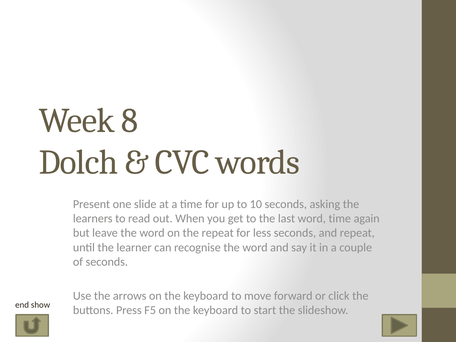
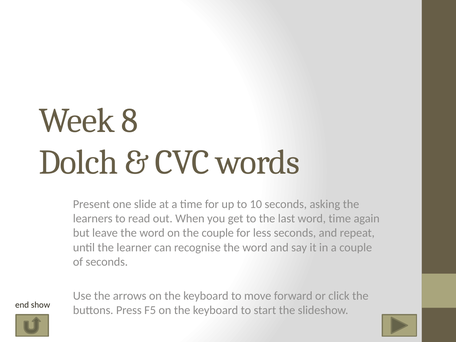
the repeat: repeat -> couple (218, 233)
